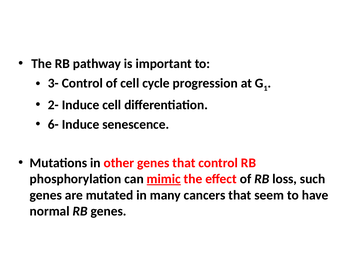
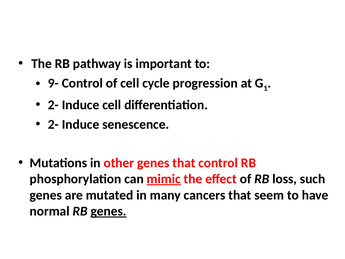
3-: 3- -> 9- (53, 83)
6-: 6- -> 2- (53, 124)
genes underline: none -> present (109, 211)
